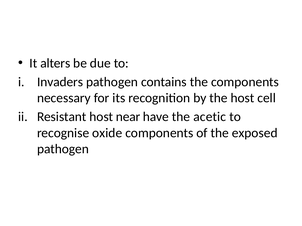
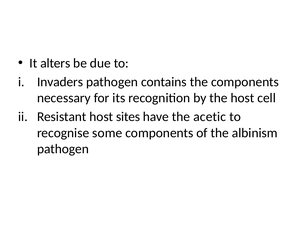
near: near -> sites (128, 117)
oxide: oxide -> some (107, 133)
exposed: exposed -> albinism (255, 133)
